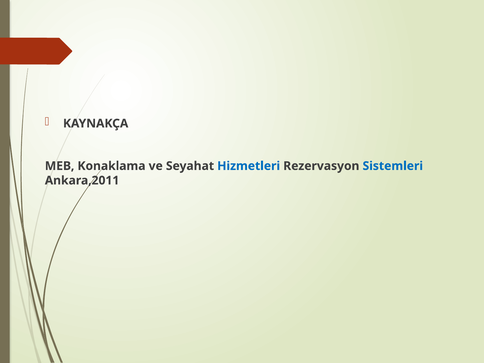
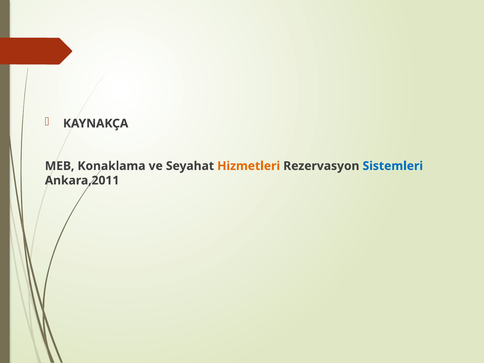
Hizmetleri colour: blue -> orange (249, 166)
